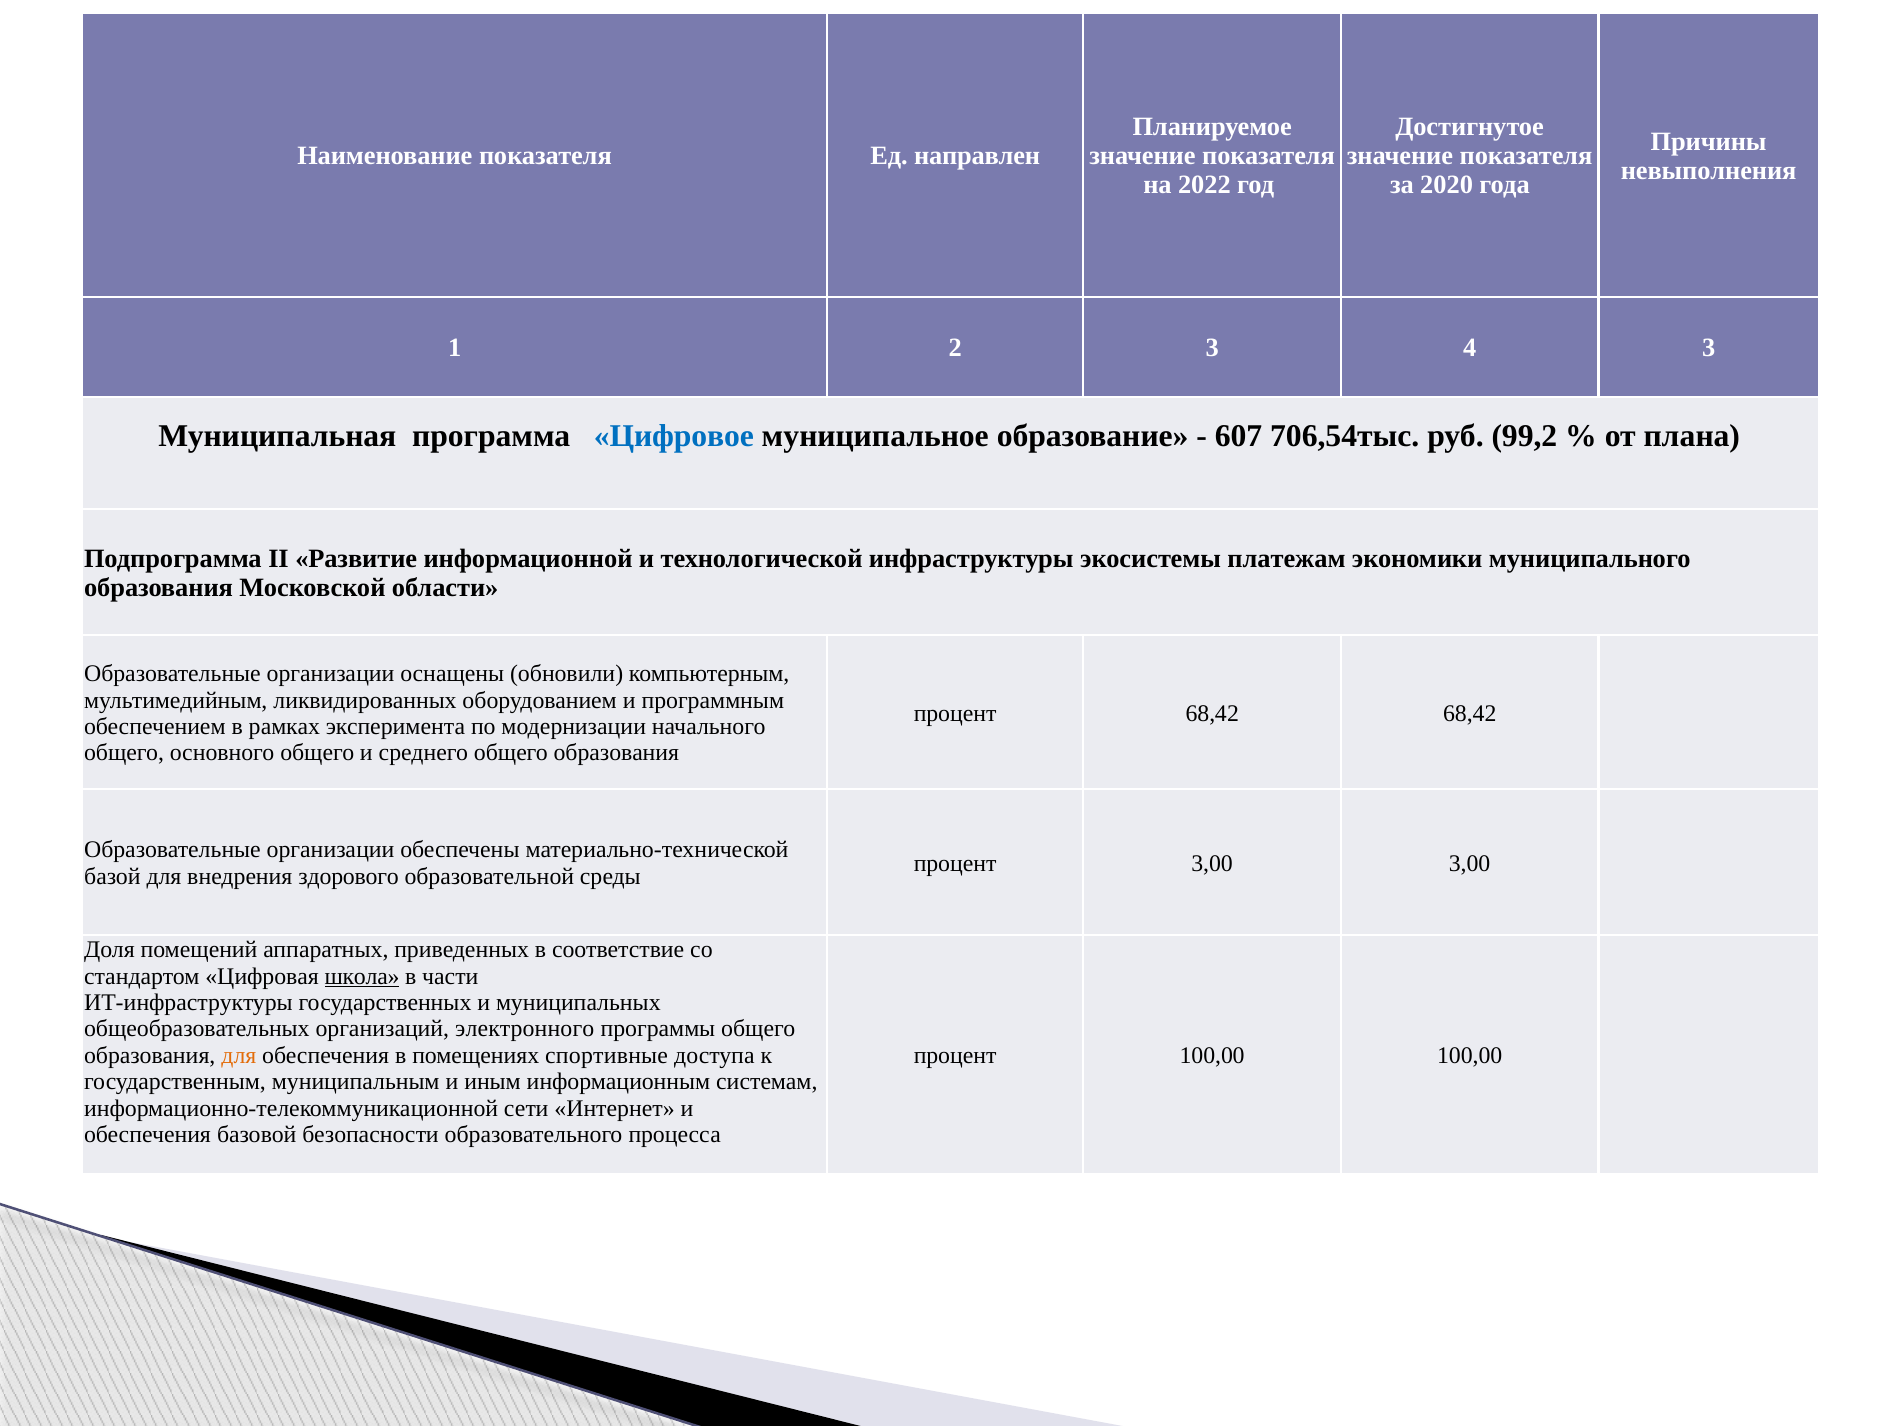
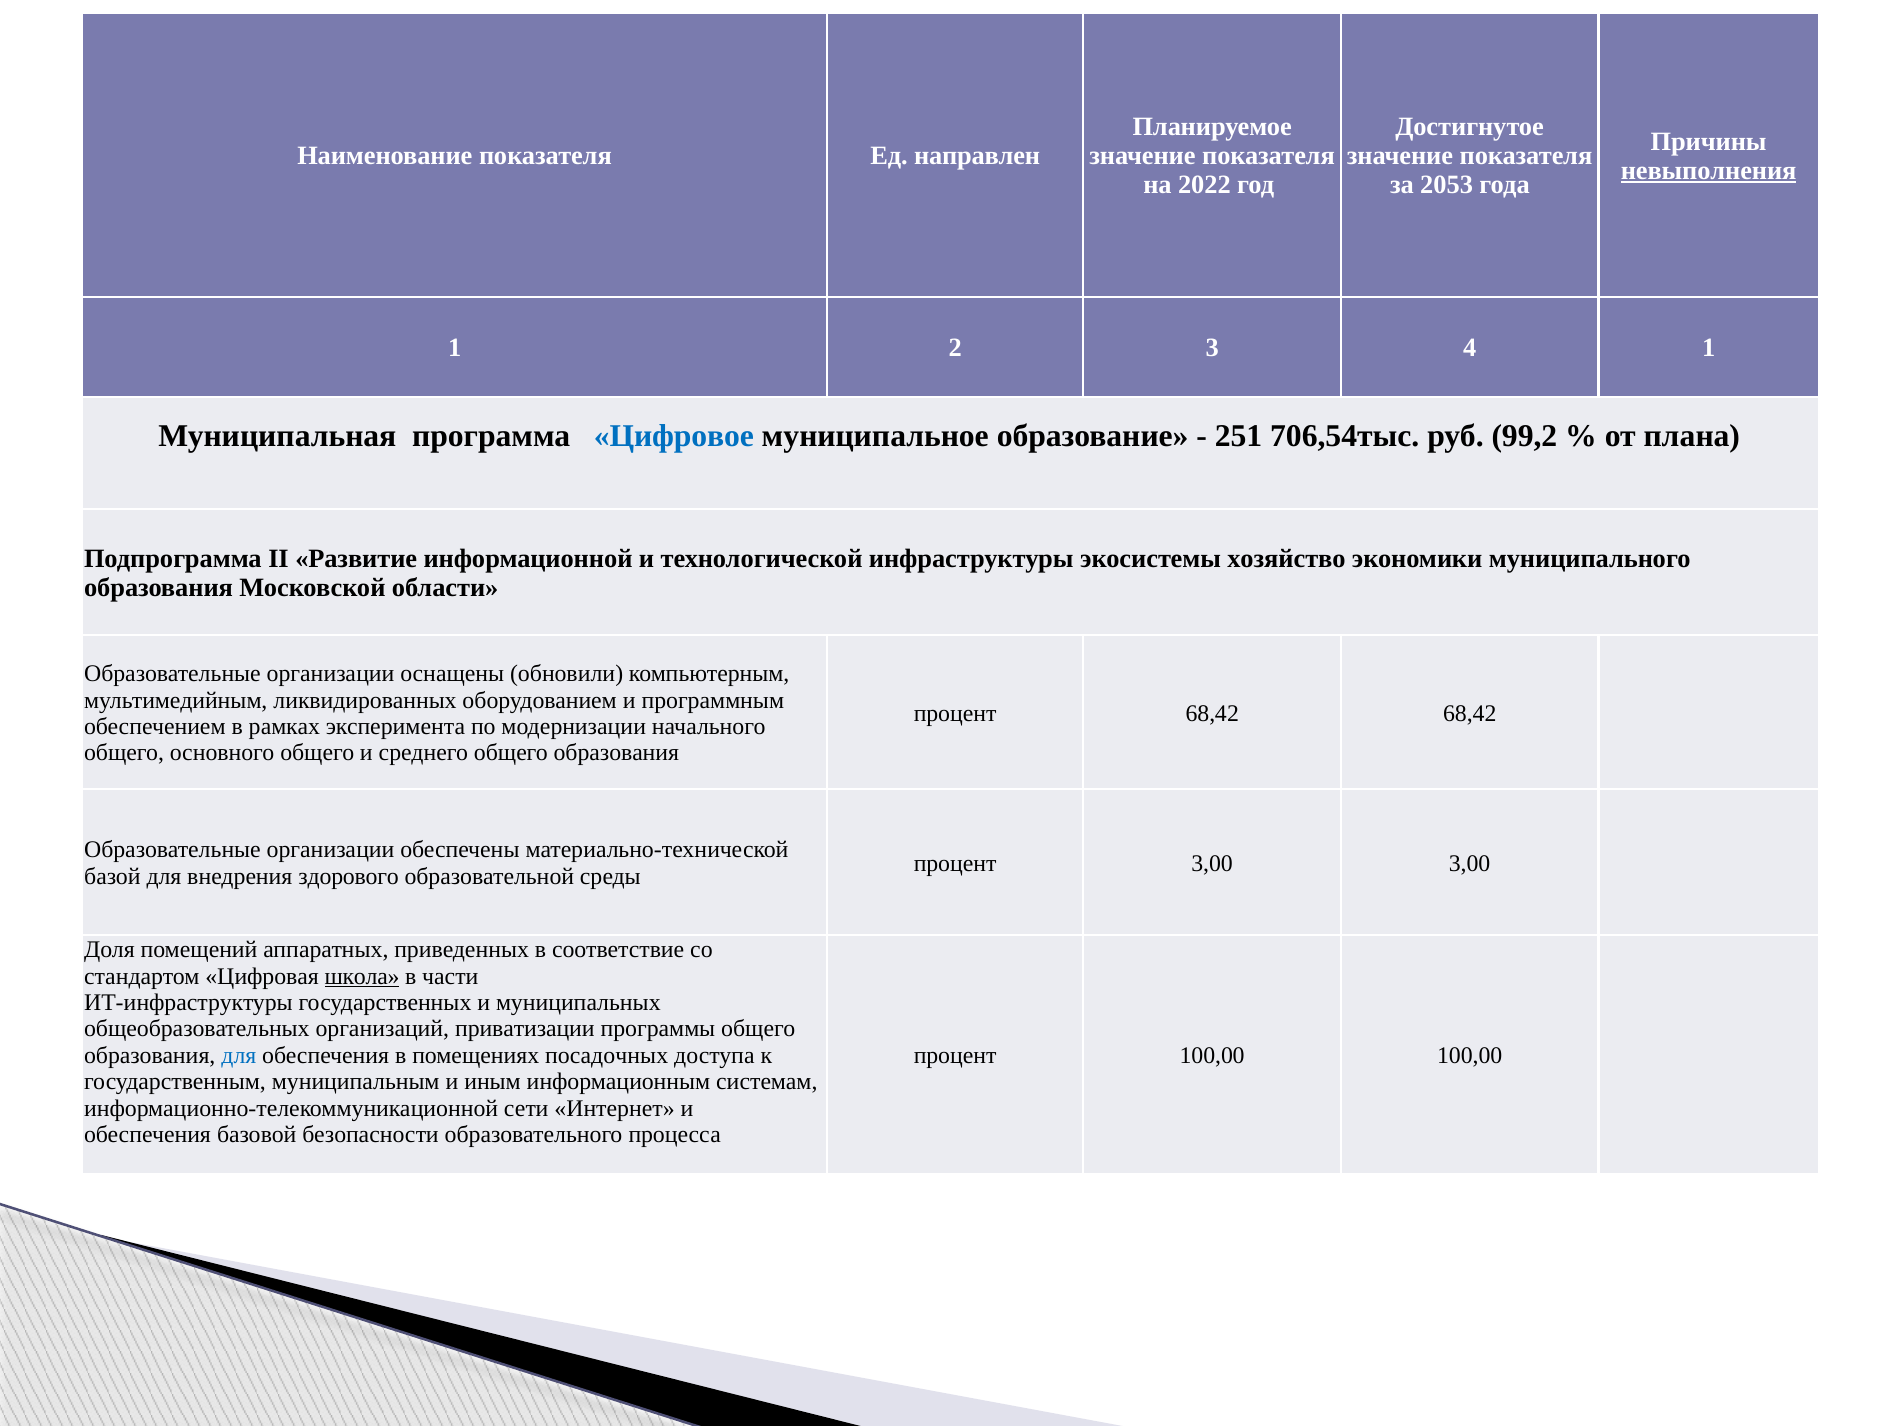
невыполнения underline: none -> present (1709, 170)
2020: 2020 -> 2053 (1447, 185)
4 3: 3 -> 1 (1709, 348)
607: 607 -> 251 (1239, 436)
платежам: платежам -> хозяйство (1286, 558)
электронного: электронного -> приватизации (525, 1029)
для colour: orange -> blue (239, 1055)
спортивные: спортивные -> посадочных (607, 1055)
